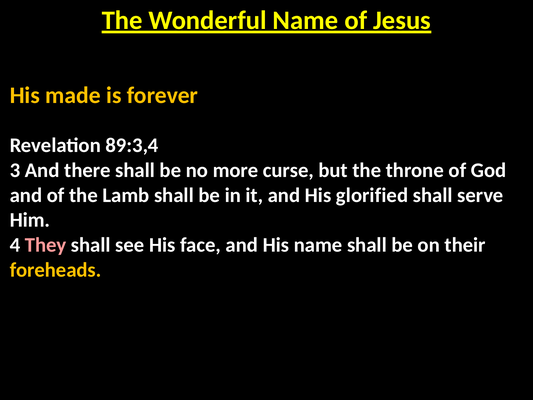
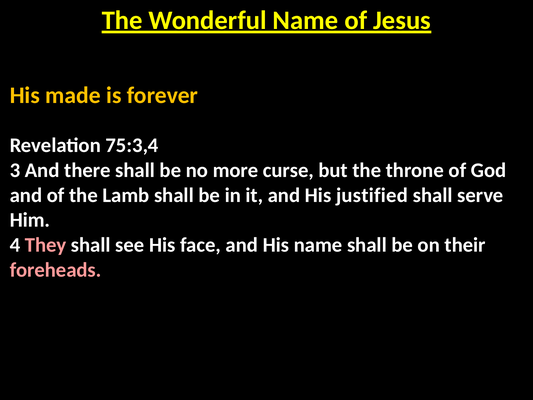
89:3,4: 89:3,4 -> 75:3,4 (132, 145)
glorified: glorified -> justified (372, 195)
foreheads colour: yellow -> pink (55, 270)
